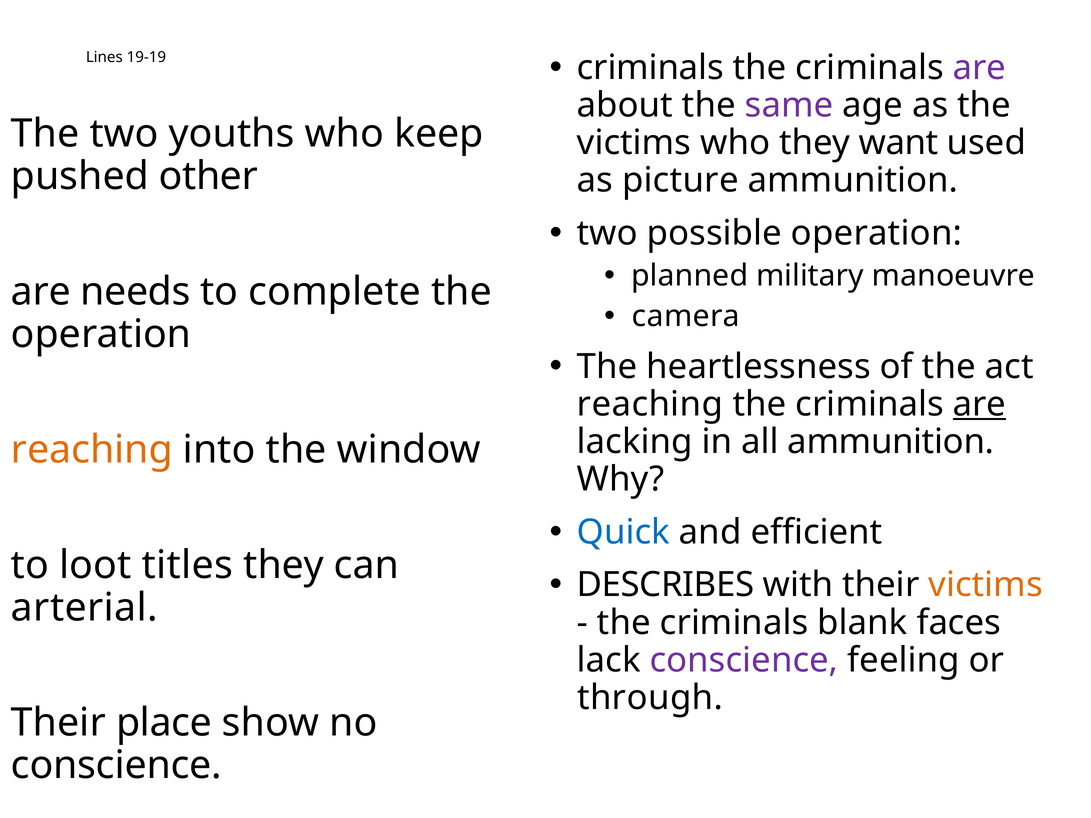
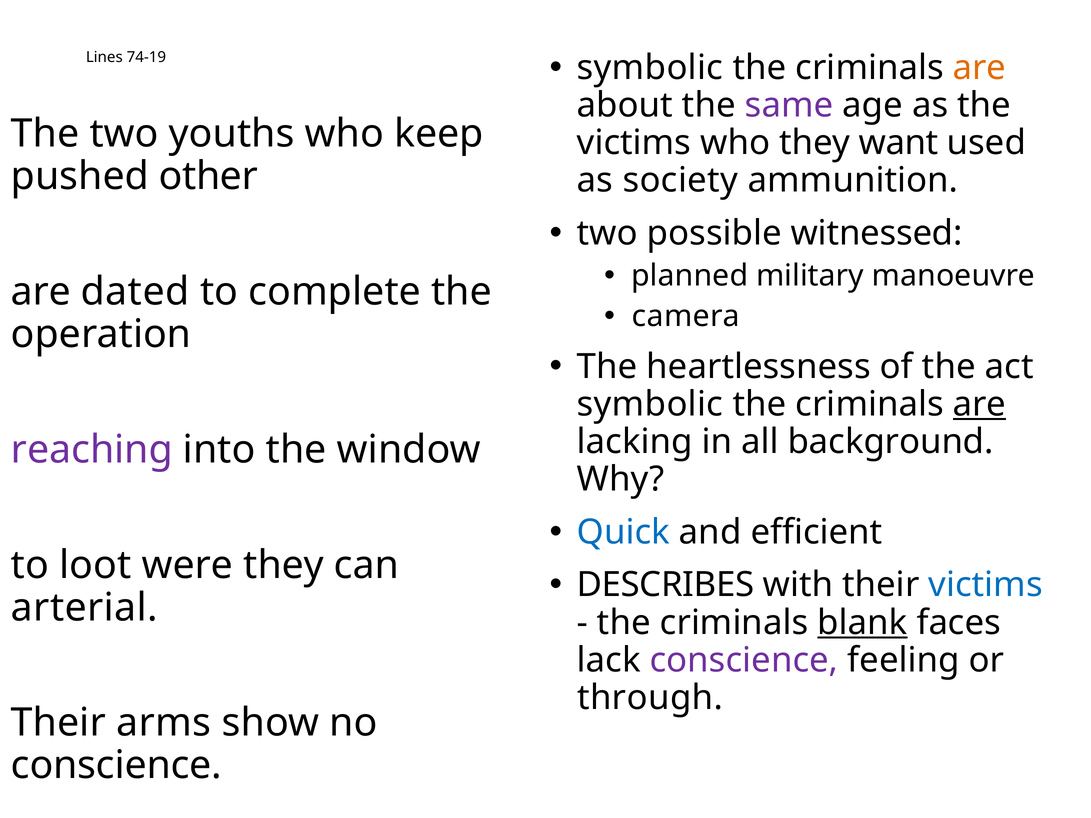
criminals: criminals -> symbolic (650, 68)
are colour: purple -> orange (979, 68)
19-19: 19-19 -> 74-19 (146, 57)
picture: picture -> society (680, 181)
possible operation: operation -> witnessed (877, 233)
needs: needs -> dated (135, 292)
reaching: reaching -> symbolic (650, 404)
all ammunition: ammunition -> background (891, 442)
reaching colour: orange -> purple (92, 450)
titles: titles -> were (187, 565)
victims colour: orange -> blue (986, 585)
blank underline: none -> present (862, 623)
place: place -> arms (164, 723)
